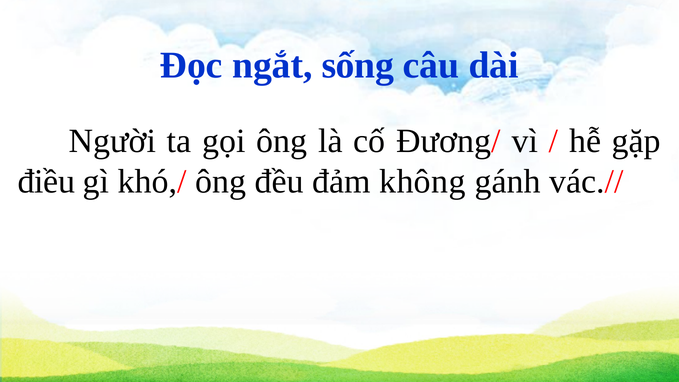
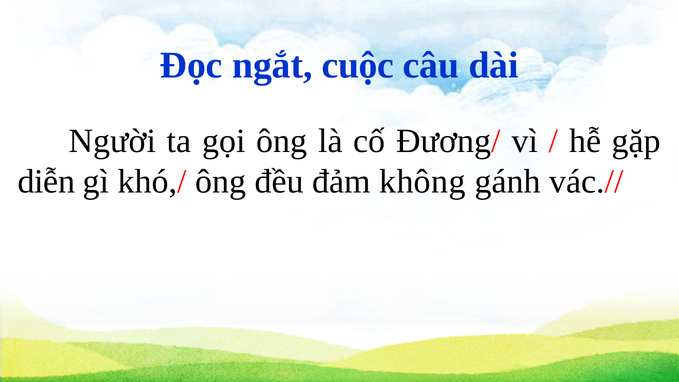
sống: sống -> cuộc (358, 65)
điều: điều -> diễn (46, 182)
